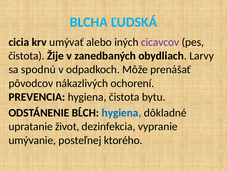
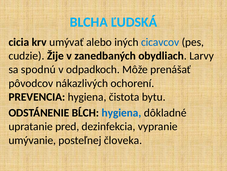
cicavcov colour: purple -> blue (160, 42)
čistota: čistota -> cudzie (26, 56)
život: život -> pred (67, 126)
ktorého: ktorého -> človeka (123, 140)
